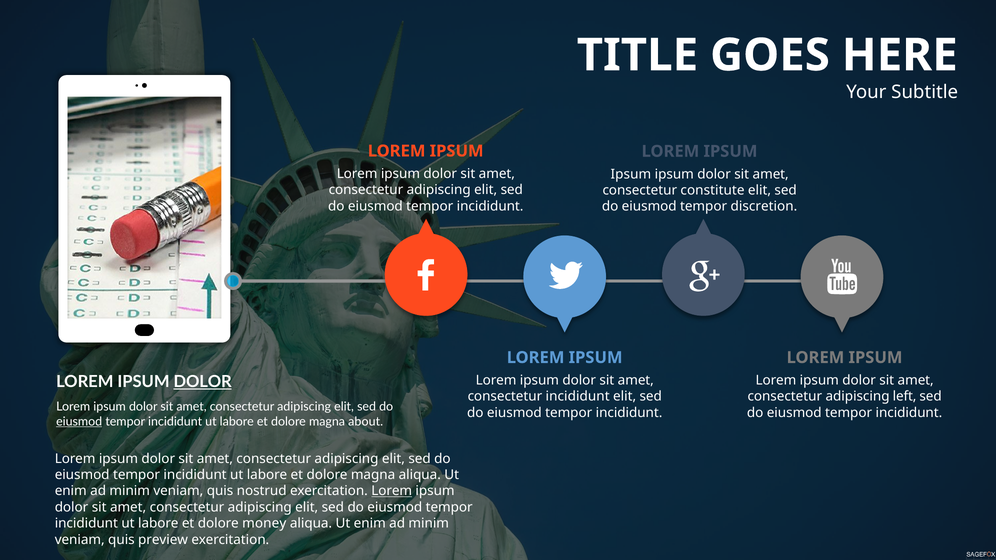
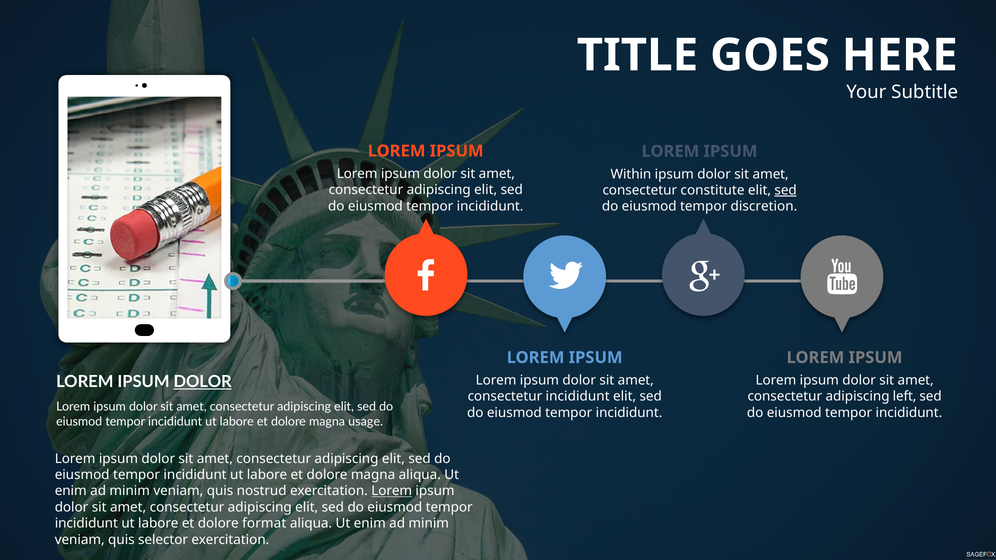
Ipsum: Ipsum -> Within (631, 174)
sed underline: none -> present (786, 190)
eiusmod underline: present -> none (79, 422)
about: about -> usage (366, 422)
money: money -> format (264, 524)
preview: preview -> selector (163, 540)
